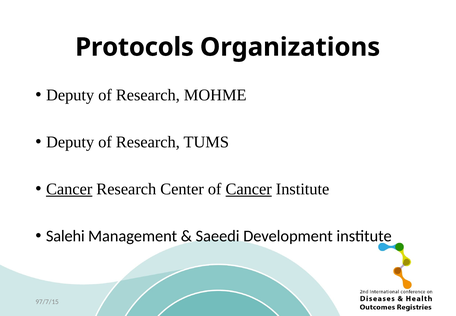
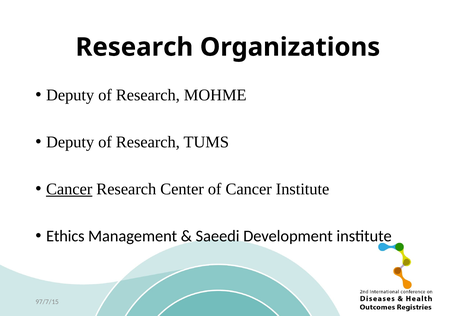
Protocols: Protocols -> Research (134, 47)
Cancer underline: present -> none (249, 189)
Salehi: Salehi -> Ethics (65, 236)
